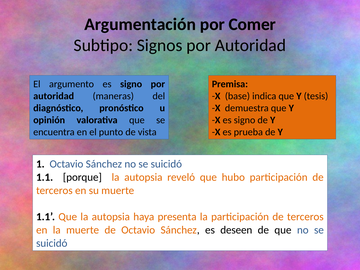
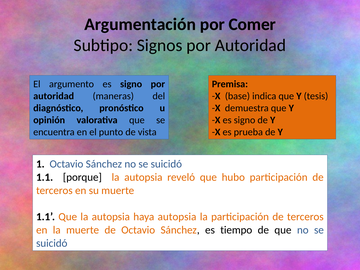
haya presenta: presenta -> autopsia (177, 217)
deseen: deseen -> tiempo (236, 230)
